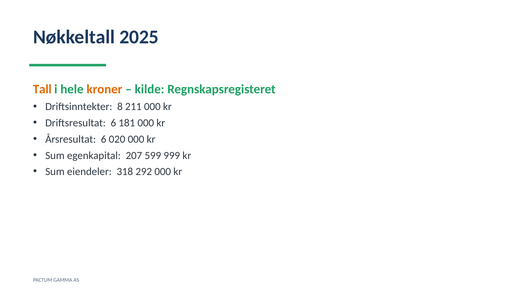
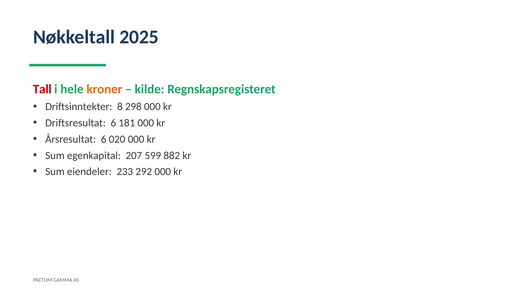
Tall colour: orange -> red (42, 90)
211: 211 -> 298 (133, 107)
999: 999 -> 882 (172, 156)
318: 318 -> 233 (125, 172)
